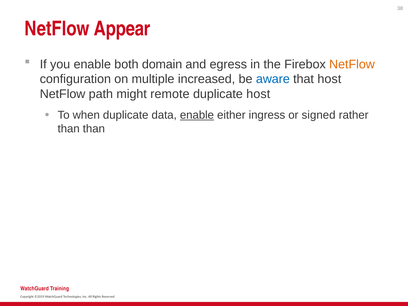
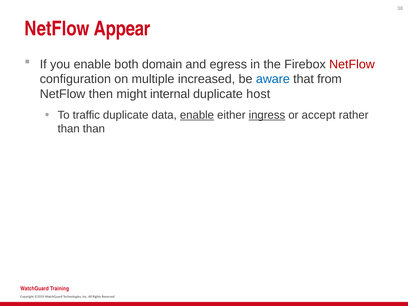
NetFlow colour: orange -> red (352, 64)
that host: host -> from (330, 79)
path: path -> then (101, 94)
remote: remote -> internal (170, 94)
when: when -> traffic (86, 115)
ingress underline: none -> present (267, 115)
signed: signed -> accept (319, 115)
